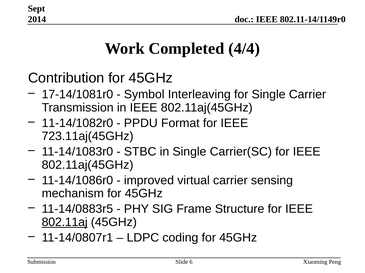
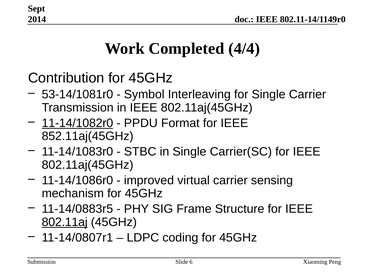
17-14/1081r0: 17-14/1081r0 -> 53-14/1081r0 (77, 95)
11-14/1082r0 underline: none -> present (77, 123)
723.11aj(45GHz: 723.11aj(45GHz -> 852.11aj(45GHz (88, 137)
